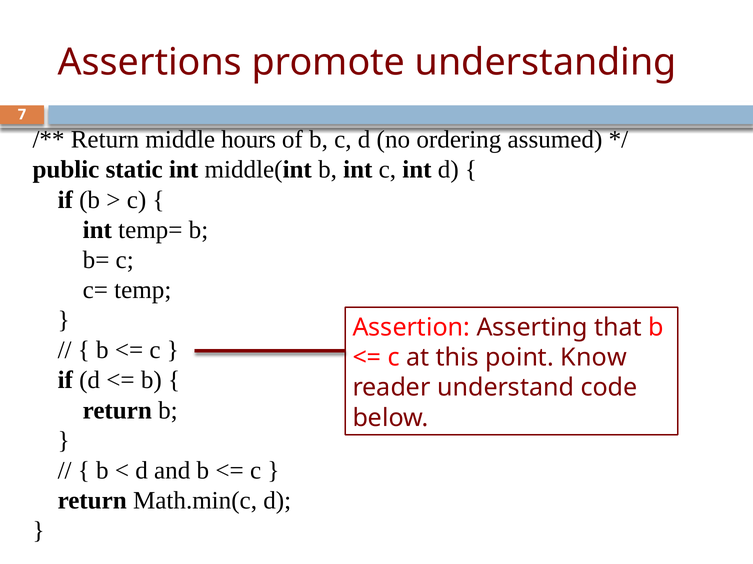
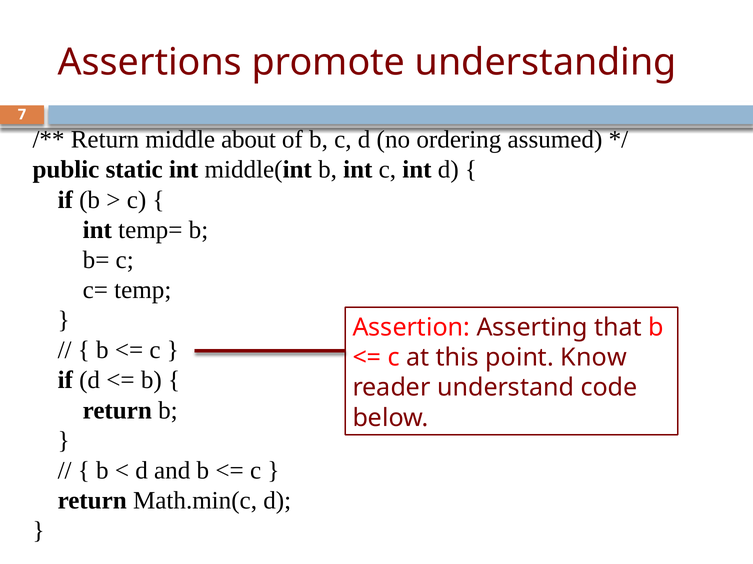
hours: hours -> about (249, 140)
